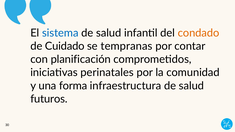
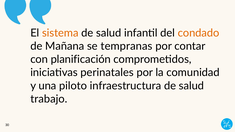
sistema colour: blue -> orange (60, 33)
Cuidado: Cuidado -> Mañana (65, 46)
forma: forma -> piloto (73, 86)
futuros: futuros -> trabajo (49, 99)
